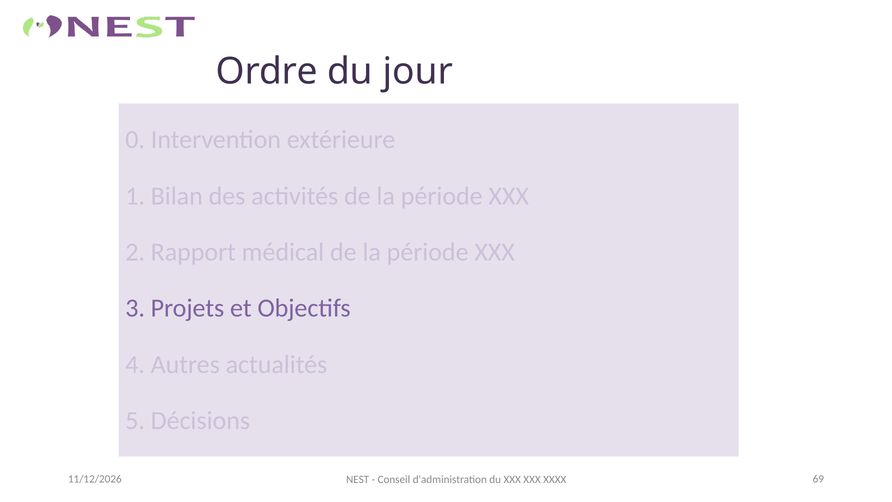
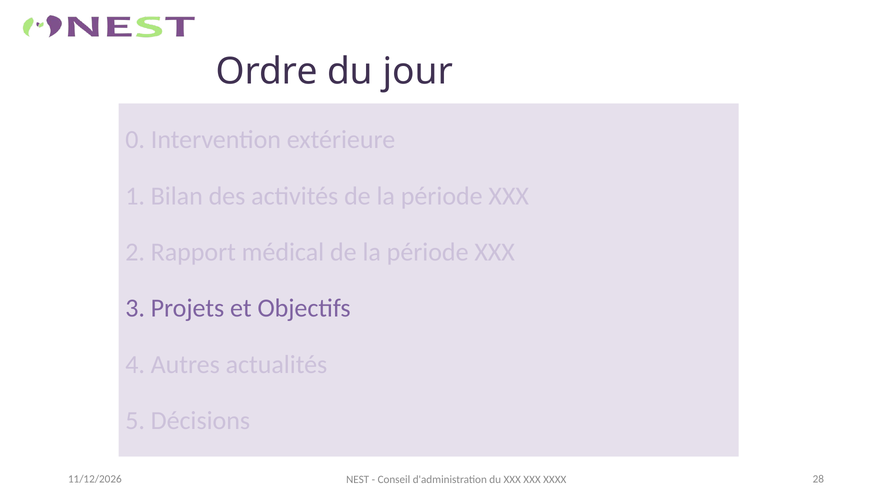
69: 69 -> 28 (818, 479)
